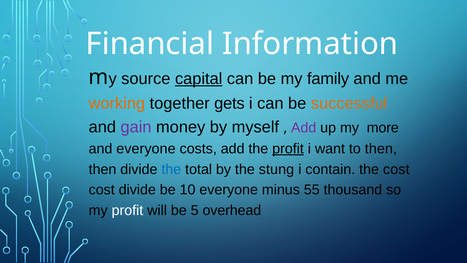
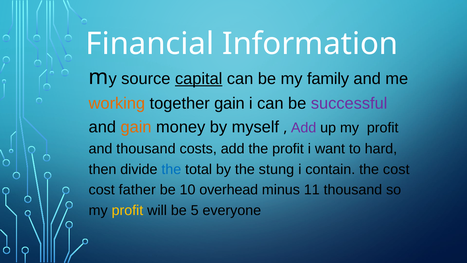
together gets: gets -> gain (229, 103)
successful colour: orange -> purple (349, 103)
gain colour: purple -> orange (136, 127)
up my more: more -> profit (383, 128)
and everyone: everyone -> thousand (146, 149)
profit underline: present -> none (288, 149)
to then: then -> hard (381, 149)
cost divide: divide -> father (137, 190)
10 everyone: everyone -> overhead (229, 190)
55: 55 -> 11 (312, 190)
profit colour: white -> yellow (127, 210)
overhead: overhead -> everyone (232, 210)
